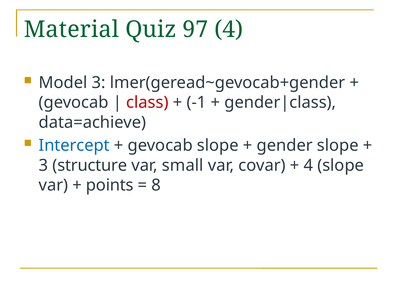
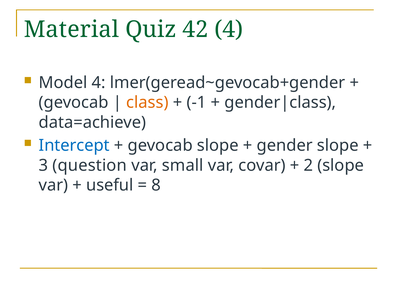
97: 97 -> 42 (195, 30)
Model 3: 3 -> 4 (99, 83)
class colour: red -> orange (147, 102)
structure: structure -> question (90, 165)
4: 4 -> 2 (308, 165)
points: points -> useful (110, 185)
